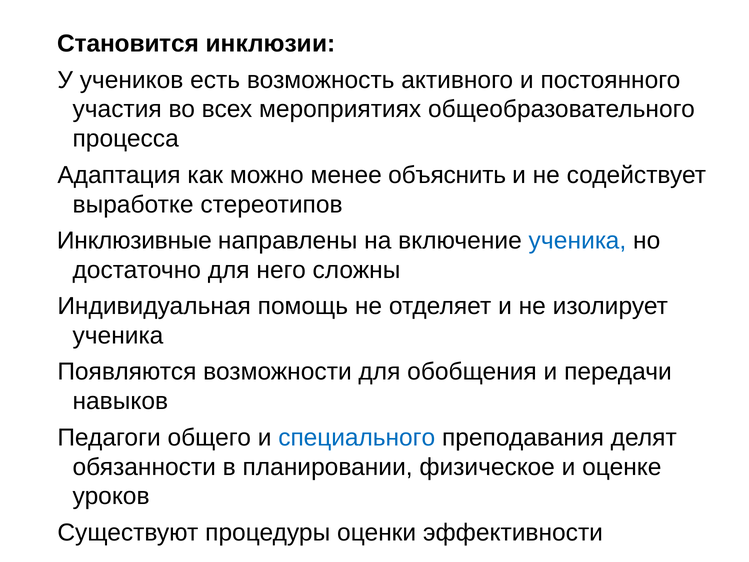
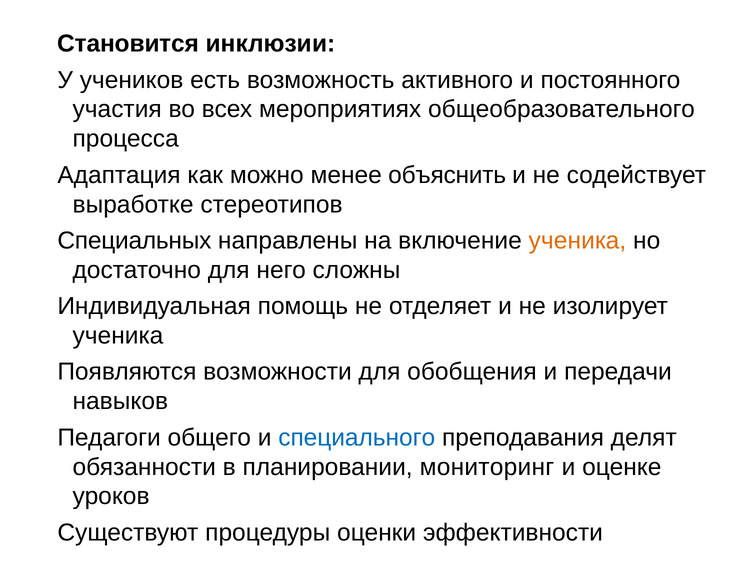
Инклюзивные: Инклюзивные -> Специальных (134, 240)
ученика colour: blue -> orange (577, 240)
физическое: физическое -> мониторинг (487, 467)
